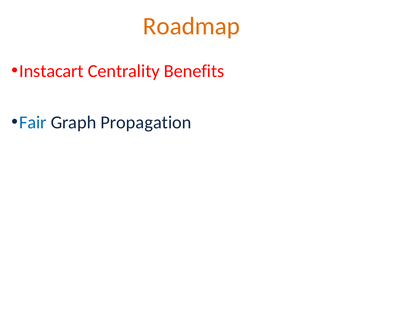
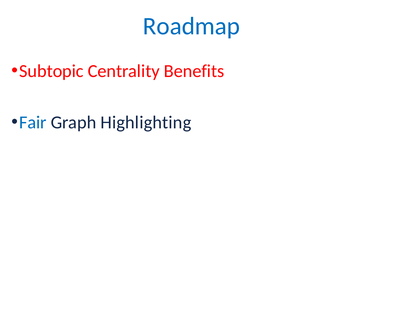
Roadmap colour: orange -> blue (192, 26)
Instacart: Instacart -> Subtopic (51, 71)
Propagation: Propagation -> Highlighting (146, 122)
